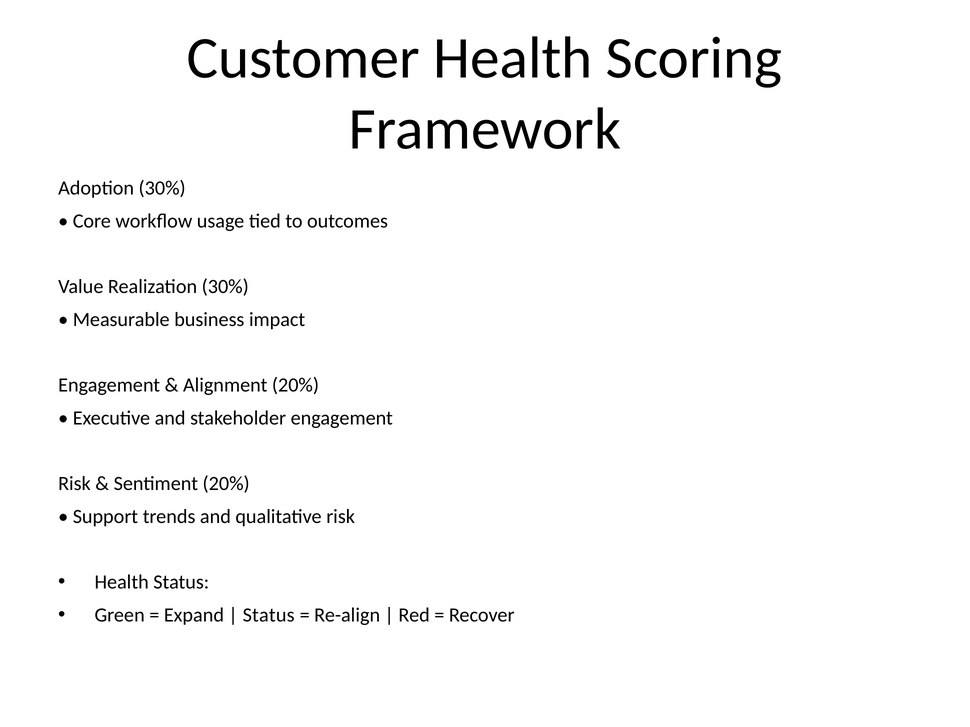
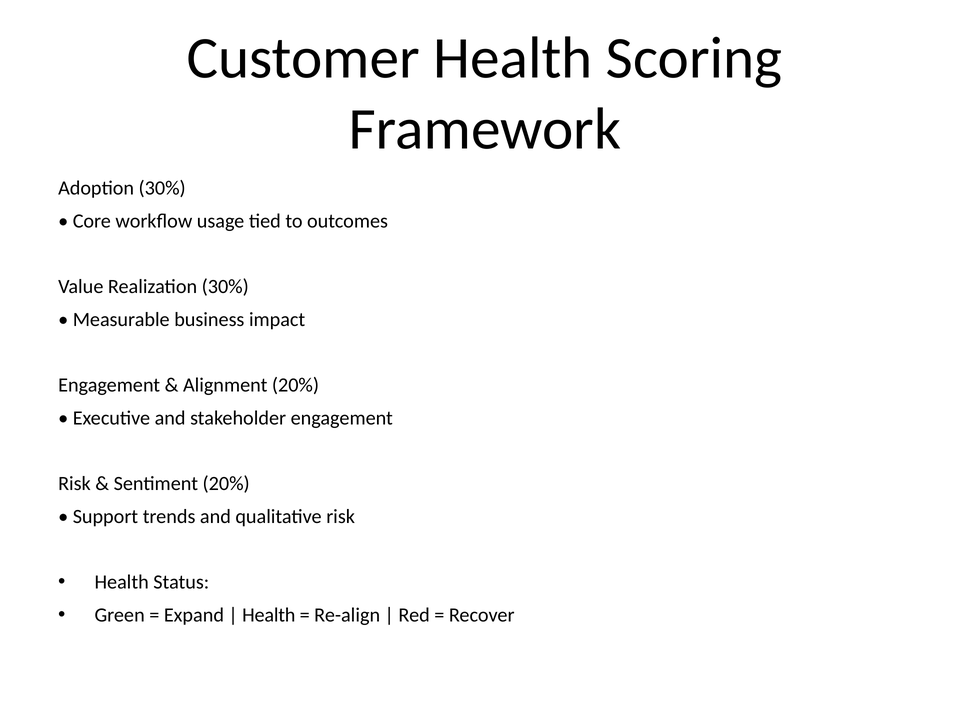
Status: Status -> Health (269, 616)
